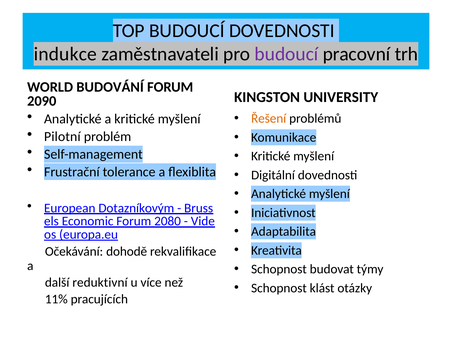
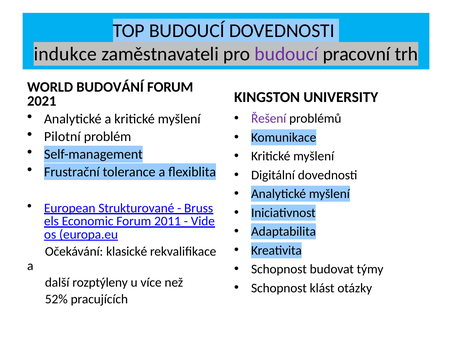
2090: 2090 -> 2021 (42, 101)
Řešení colour: orange -> purple (269, 119)
Dotazníkovým: Dotazníkovým -> Strukturované (136, 208)
2080: 2080 -> 2011 (168, 221)
dohodě: dohodě -> klasické (127, 251)
reduktivní: reduktivní -> rozptýleny (100, 282)
11%: 11% -> 52% (56, 299)
